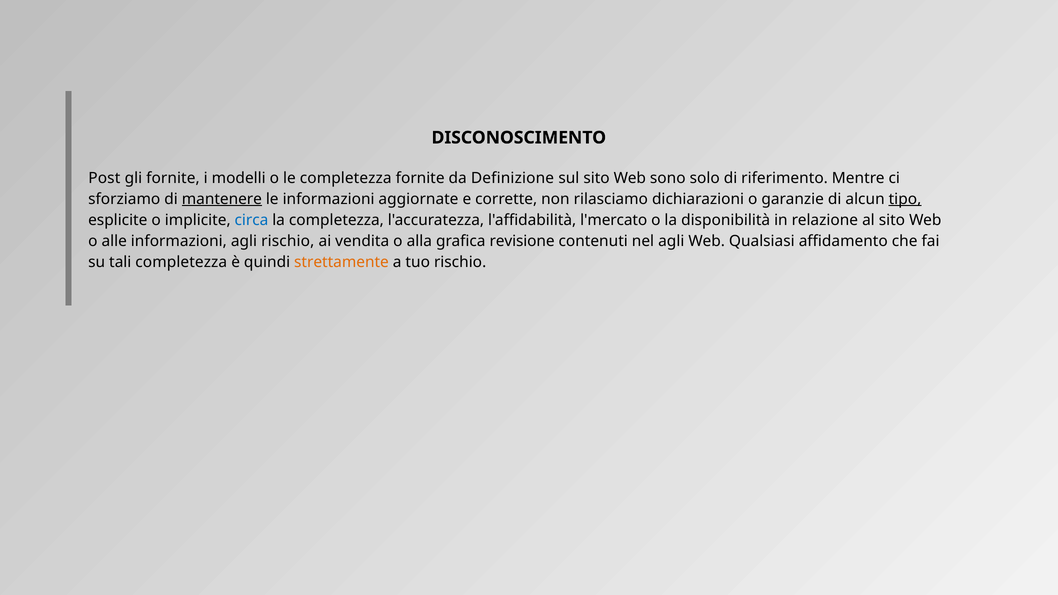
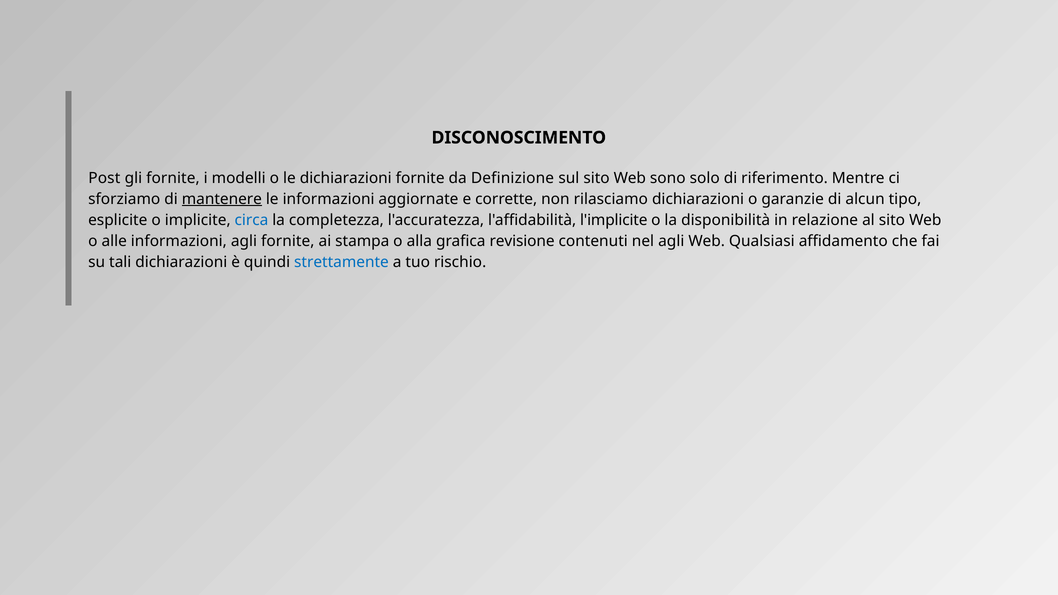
le completezza: completezza -> dichiarazioni (346, 178)
tipo underline: present -> none (905, 199)
l'mercato: l'mercato -> l'implicite (614, 220)
agli rischio: rischio -> fornite (288, 241)
vendita: vendita -> stampa (362, 241)
tali completezza: completezza -> dichiarazioni (181, 262)
strettamente colour: orange -> blue (341, 262)
